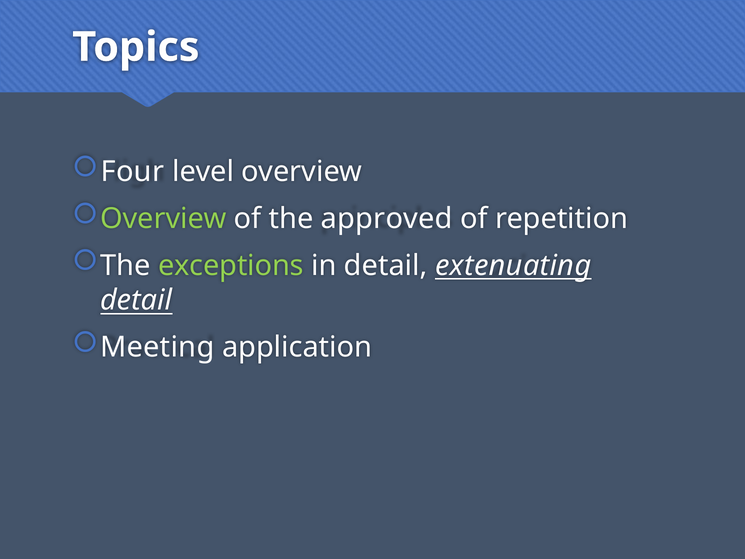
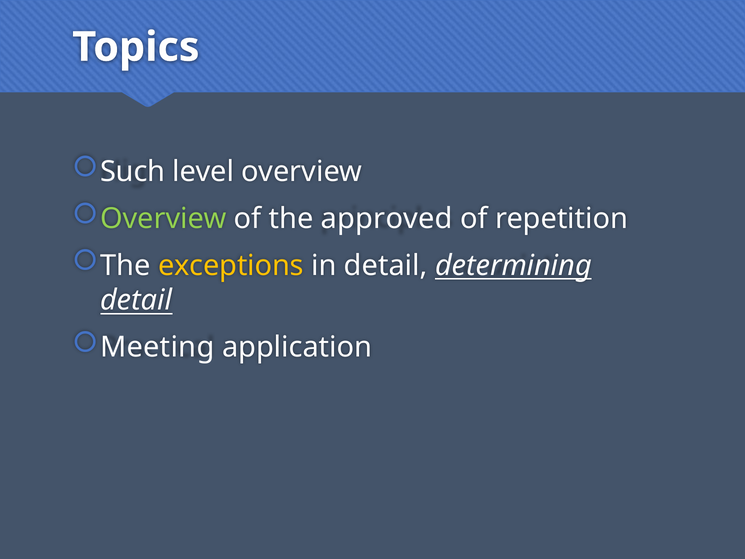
Four: Four -> Such (133, 172)
exceptions colour: light green -> yellow (231, 265)
extenuating: extenuating -> determining (513, 265)
